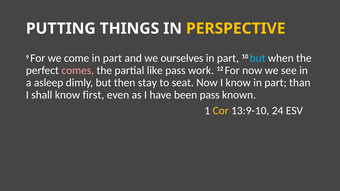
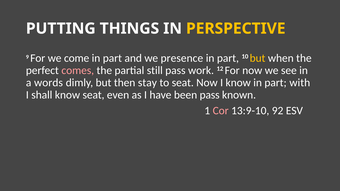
ourselves: ourselves -> presence (182, 58)
but colour: light blue -> yellow (258, 58)
like: like -> still (155, 70)
asleep: asleep -> words (48, 83)
than: than -> with (300, 83)
know first: first -> seat (94, 95)
Cor colour: yellow -> pink (221, 111)
24: 24 -> 92 (278, 111)
